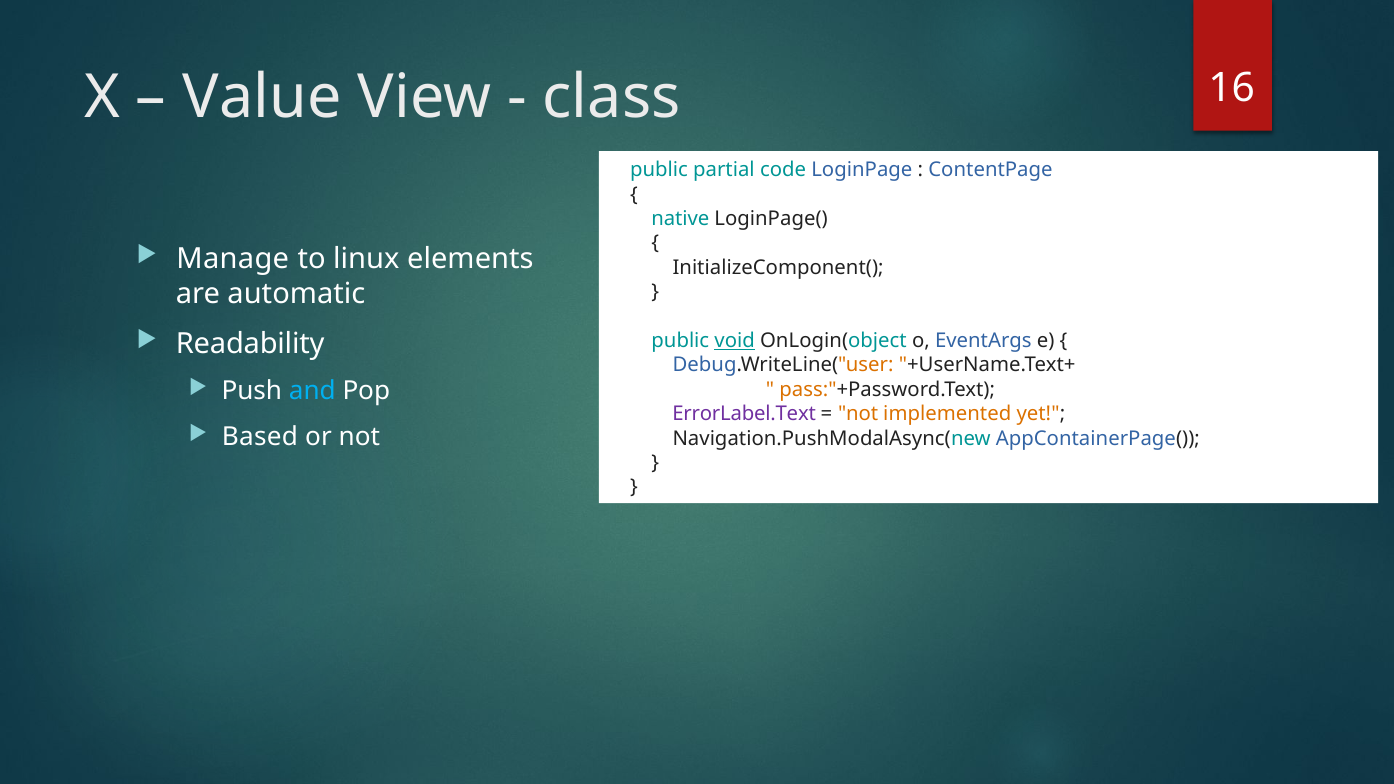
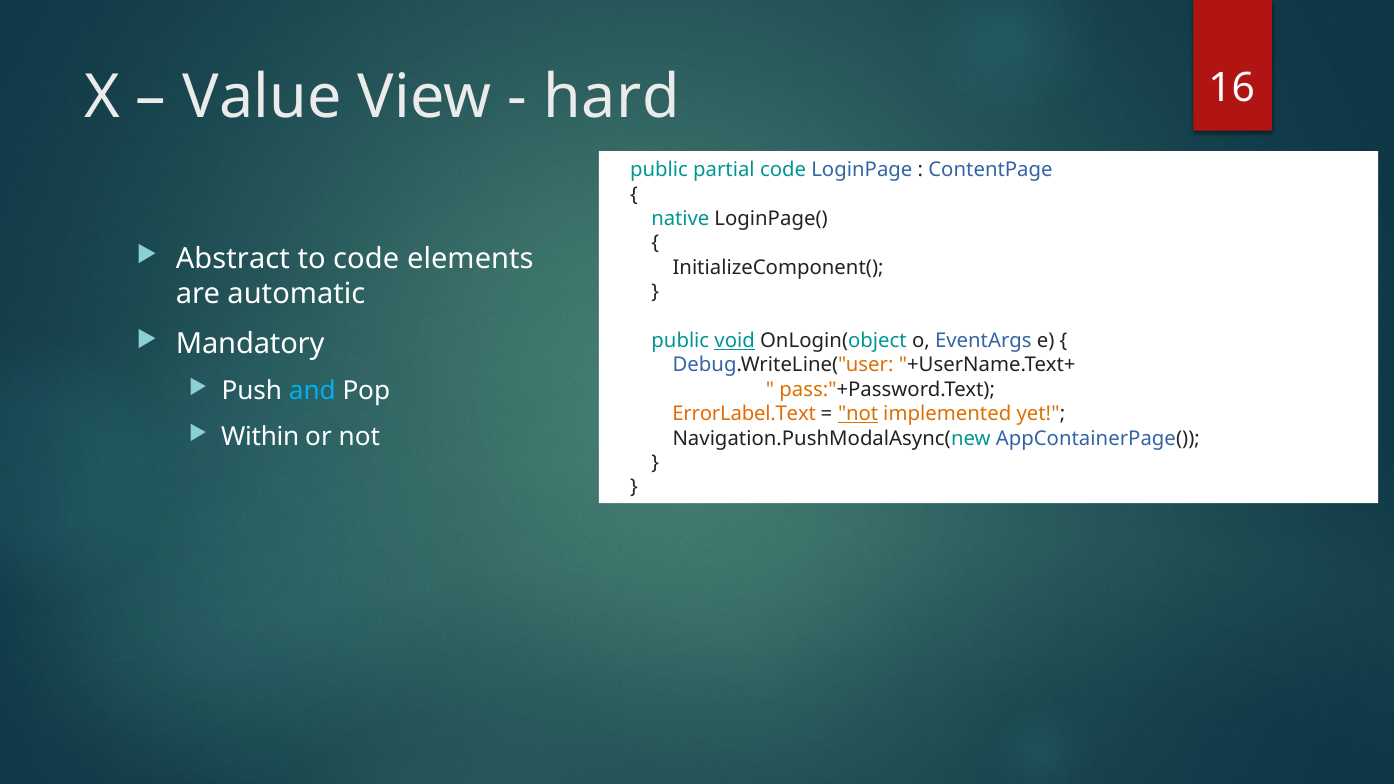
class: class -> hard (611, 98)
Manage: Manage -> Abstract (233, 259)
to linux: linux -> code (366, 259)
Readability: Readability -> Mandatory (250, 344)
ErrorLabel.Text colour: purple -> orange (744, 414)
not underline: none -> present (858, 414)
Based: Based -> Within (260, 437)
